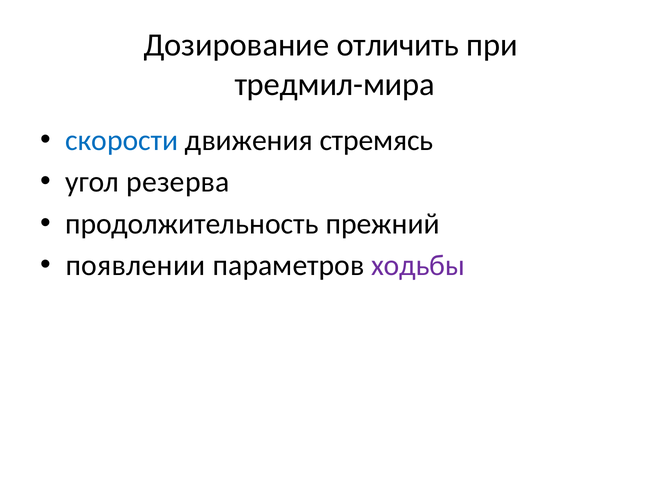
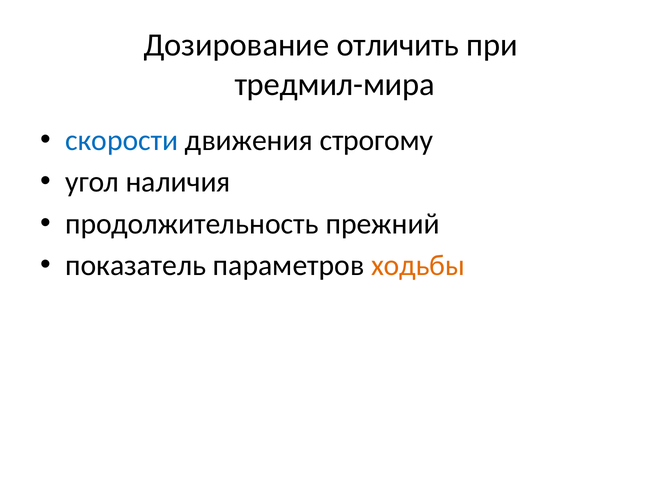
стремясь: стремясь -> строгому (376, 140)
резерва: резерва -> наличия (178, 182)
появлении: появлении -> показатель (136, 265)
ходьбы colour: purple -> orange (418, 265)
